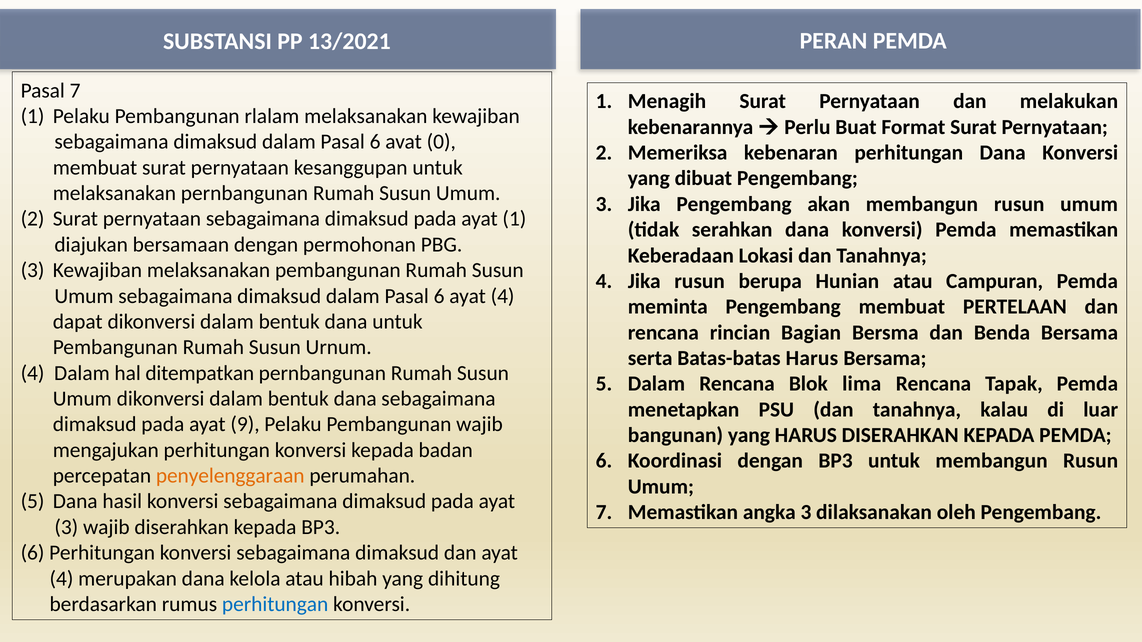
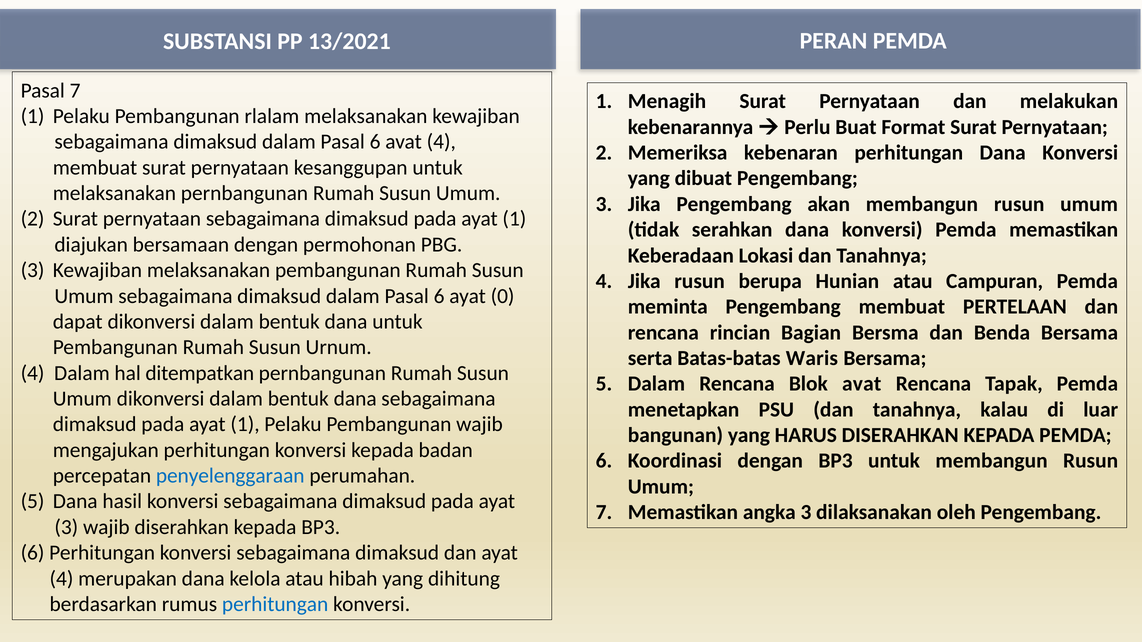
avat 0: 0 -> 4 (441, 142)
6 ayat 4: 4 -> 0 (503, 296)
Batas-batas Harus: Harus -> Waris (812, 358)
Blok lima: lima -> avat (862, 384)
9: 9 -> 1 (245, 425)
penyelenggaraan colour: orange -> blue (230, 476)
